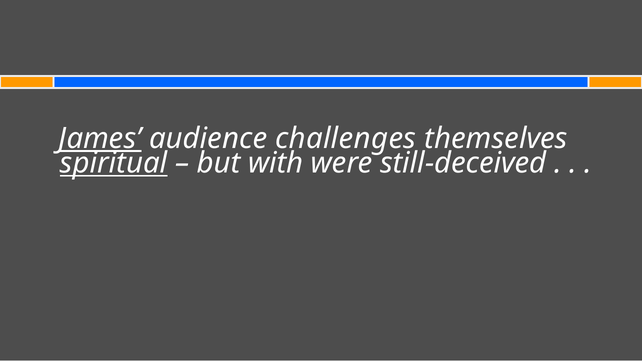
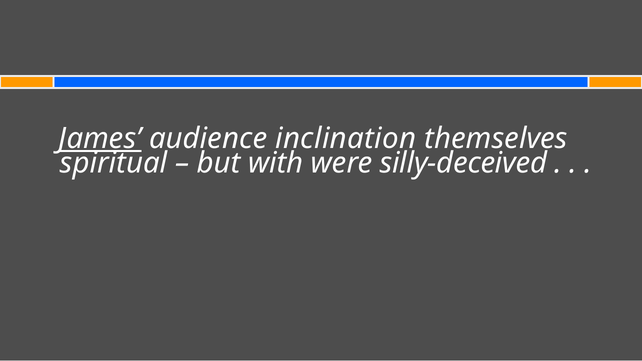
challenges: challenges -> inclination (346, 138)
spiritual underline: present -> none (114, 163)
still-deceived: still-deceived -> silly-deceived (463, 163)
